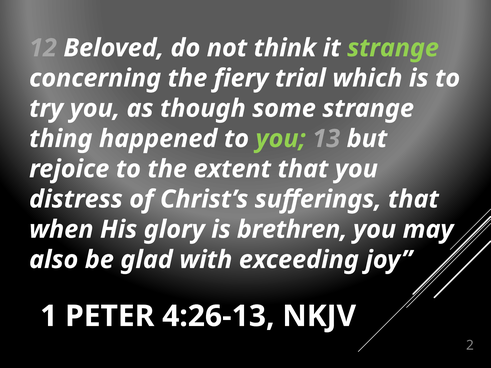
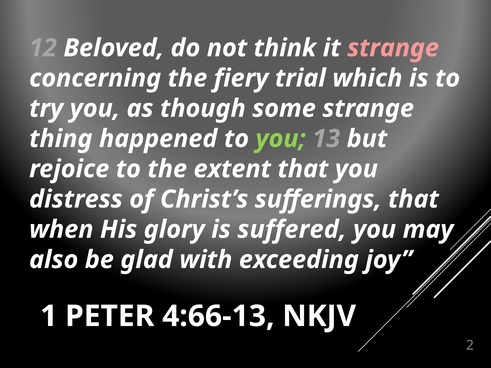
strange colour: light green -> pink (393, 48)
brethren: brethren -> suffered (292, 230)
4:26-13: 4:26-13 -> 4:66-13 (218, 316)
